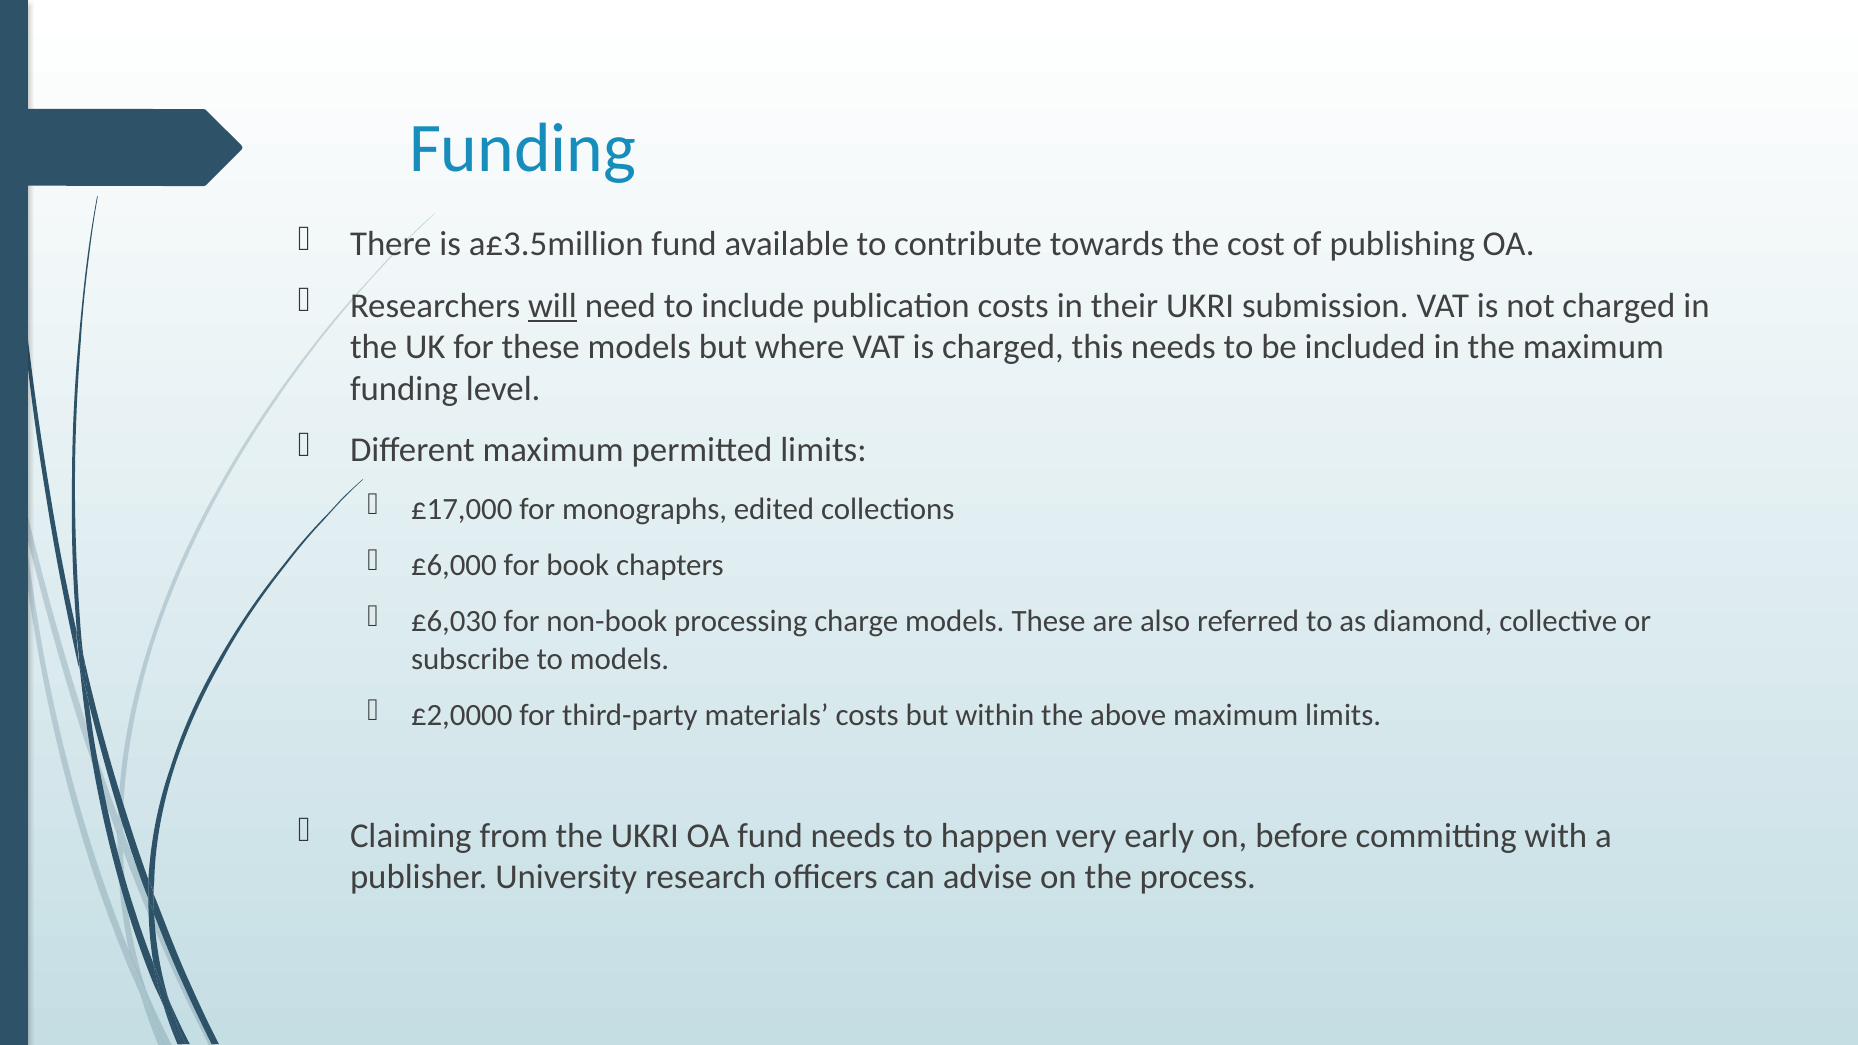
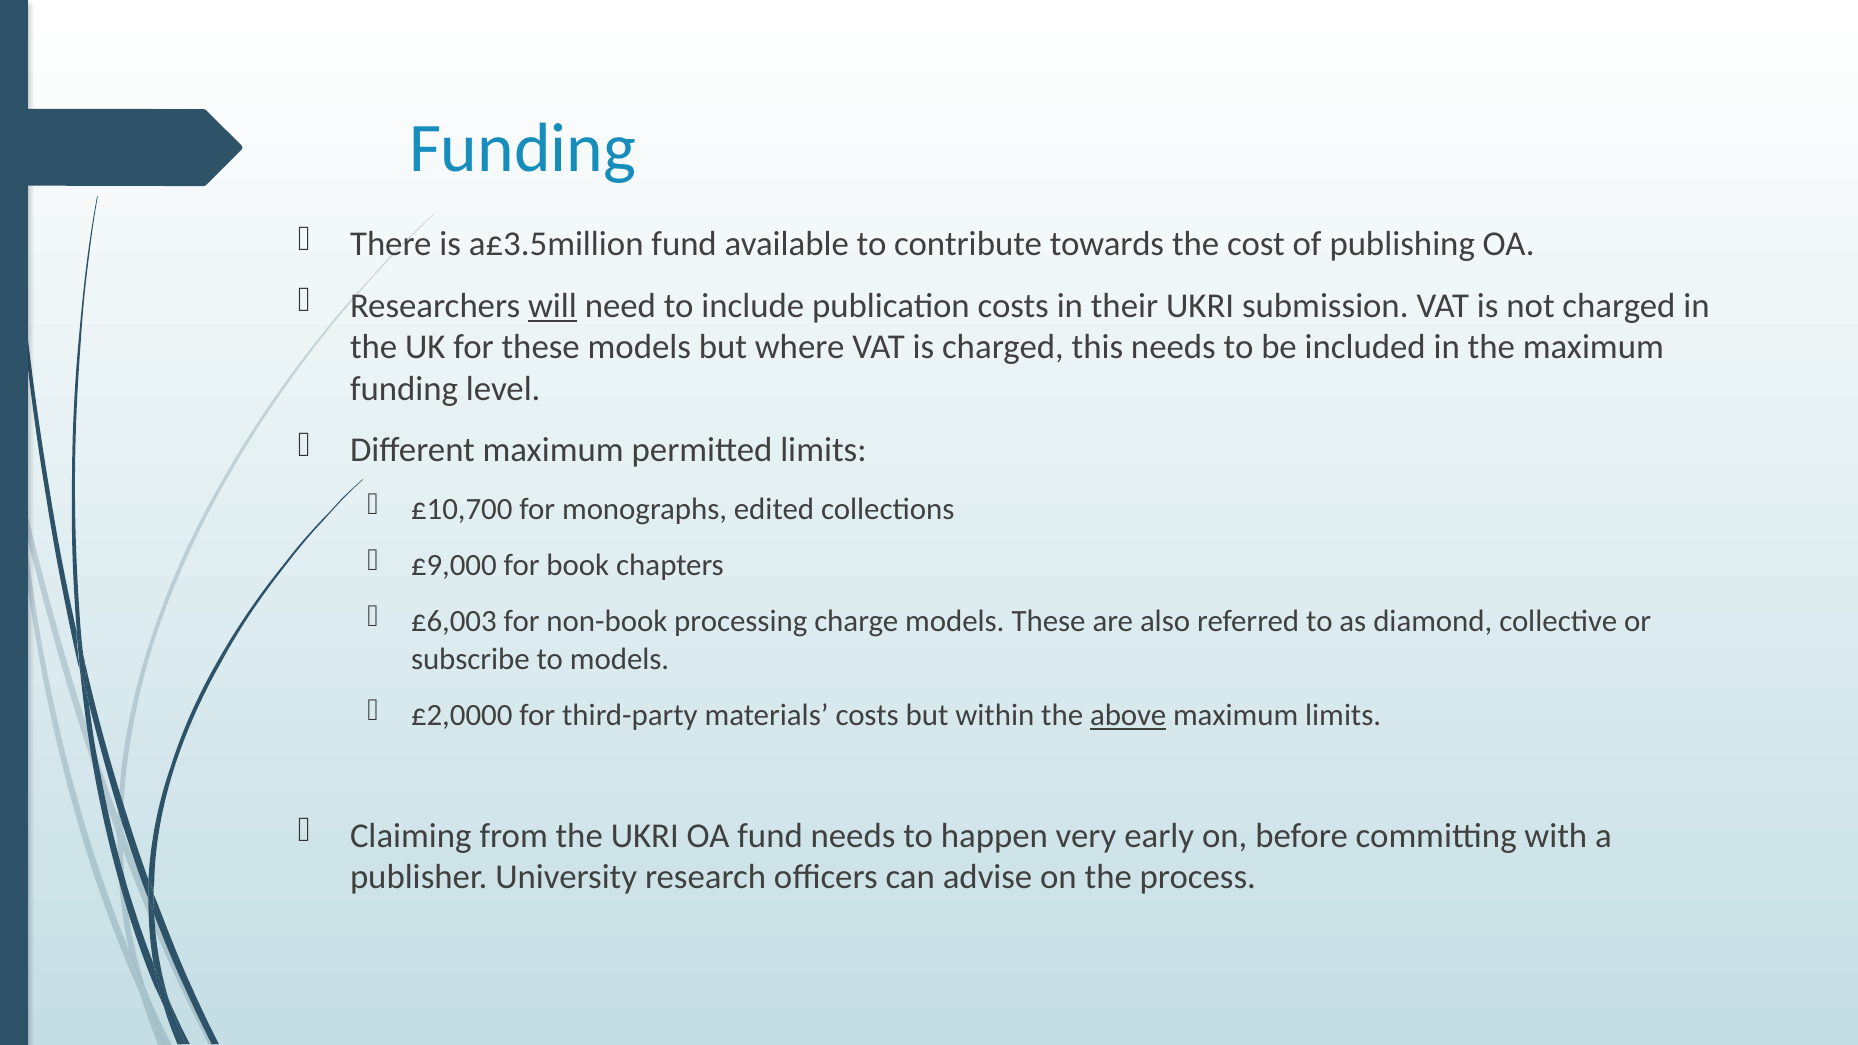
£17,000: £17,000 -> £10,700 (462, 509)
£6,000: £6,000 -> £9,000 (454, 565)
£6,030: £6,030 -> £6,003 (454, 622)
above underline: none -> present (1128, 715)
